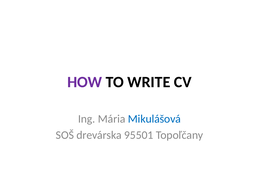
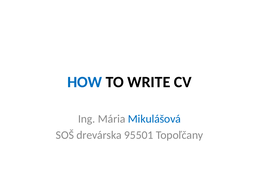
HOW colour: purple -> blue (85, 82)
